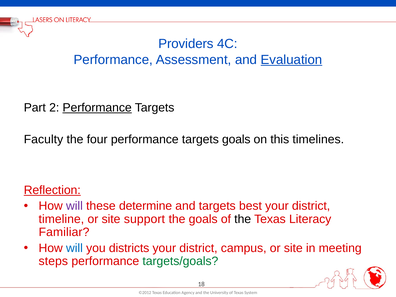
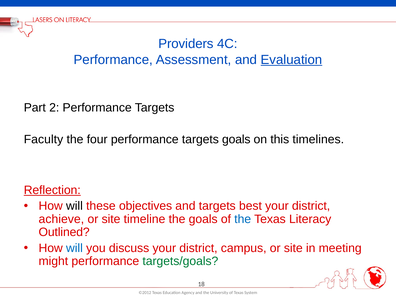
Performance underline: present -> none (97, 108)
will colour: purple -> black (74, 206)
determine: determine -> objectives (146, 206)
timeline: timeline -> achieve (61, 219)
support: support -> timeline (144, 219)
the colour: black -> blue (243, 219)
Familiar: Familiar -> Outlined (64, 232)
districts: districts -> discuss (129, 248)
steps: steps -> might (53, 261)
